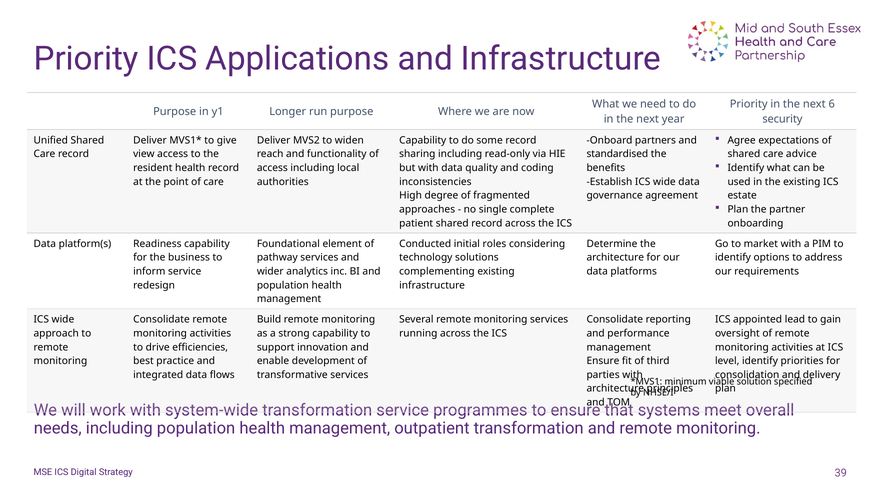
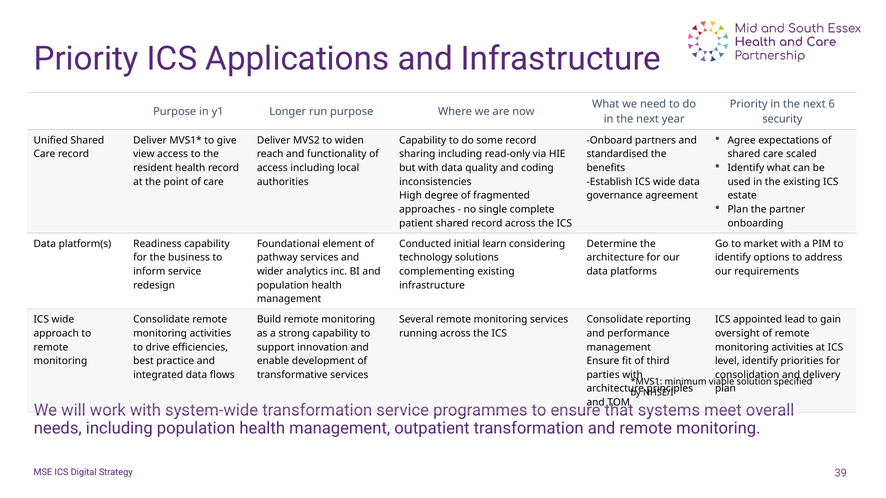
advice: advice -> scaled (801, 154)
roles: roles -> learn (495, 244)
